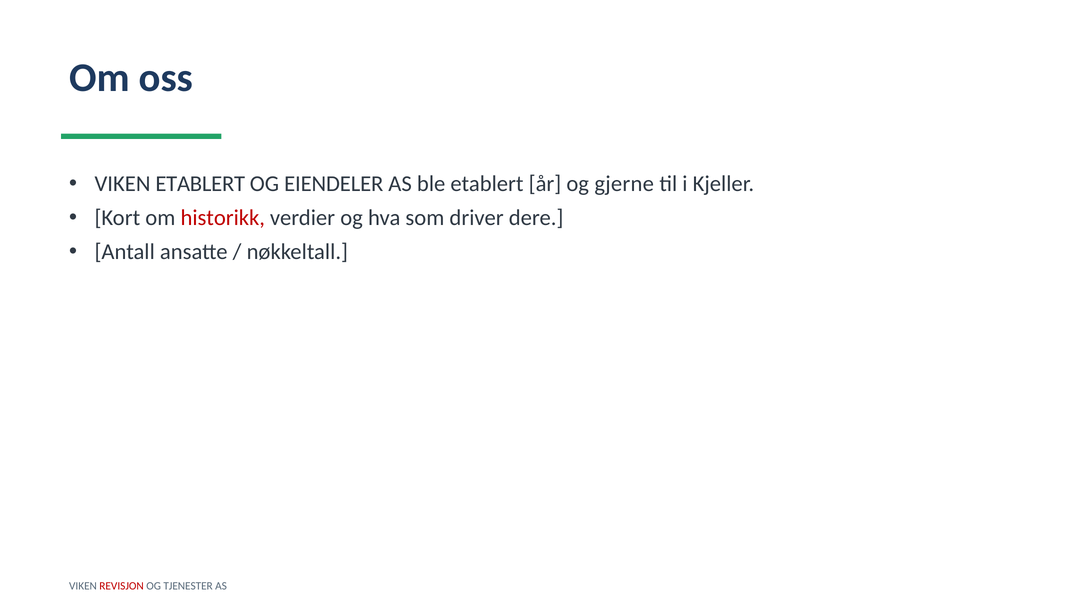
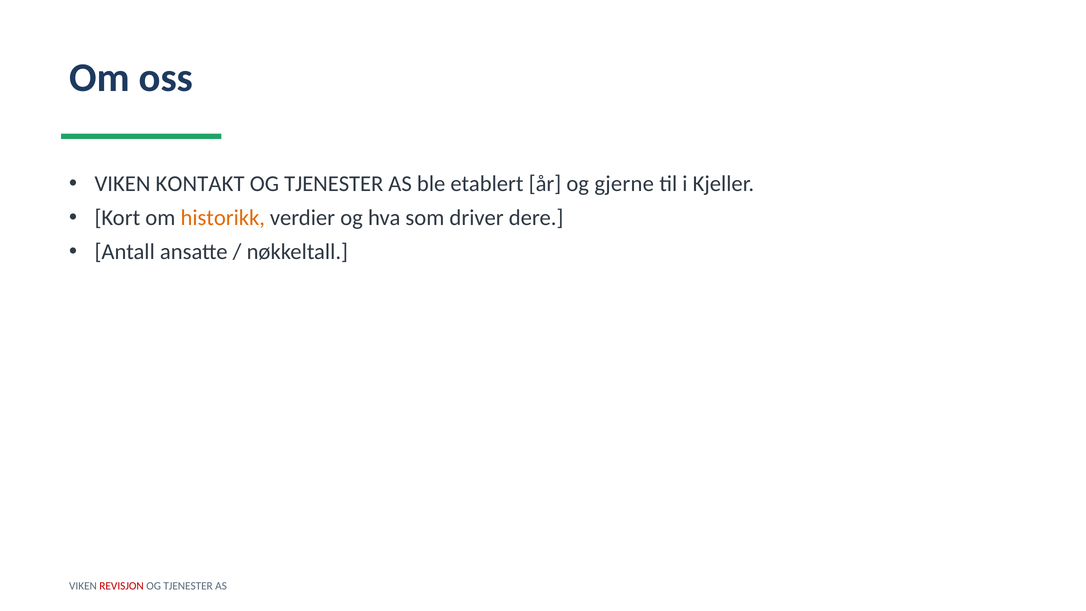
VIKEN ETABLERT: ETABLERT -> KONTAKT (200, 184)
EIENDELER: EIENDELER -> TJENESTER (334, 184)
historikk colour: red -> orange (223, 218)
